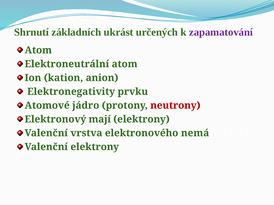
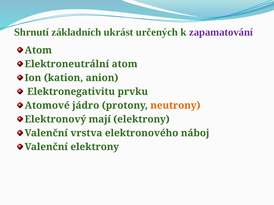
Elektronegativity: Elektronegativity -> Elektronegativitu (71, 92)
neutrony colour: red -> orange (175, 106)
nemá: nemá -> náboj (195, 133)
